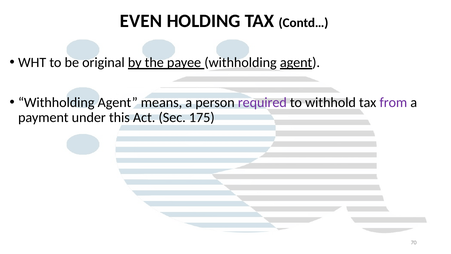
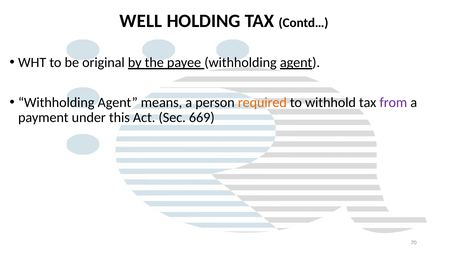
EVEN: EVEN -> WELL (141, 21)
required colour: purple -> orange (262, 102)
175: 175 -> 669 (202, 118)
